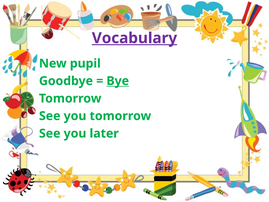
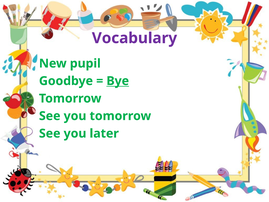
Vocabulary underline: present -> none (134, 38)
